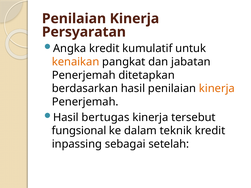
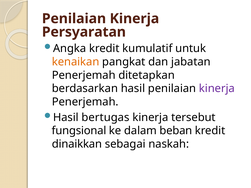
kinerja colour: orange -> purple (217, 89)
teknik: teknik -> beban (176, 131)
inpassing: inpassing -> dinaikkan (77, 144)
setelah: setelah -> naskah (169, 144)
